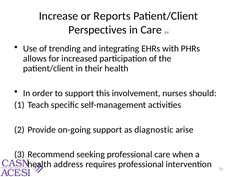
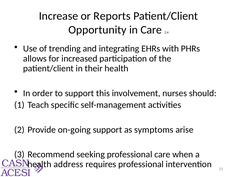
Perspectives: Perspectives -> Opportunity (97, 30)
diagnostic: diagnostic -> symptoms (154, 130)
